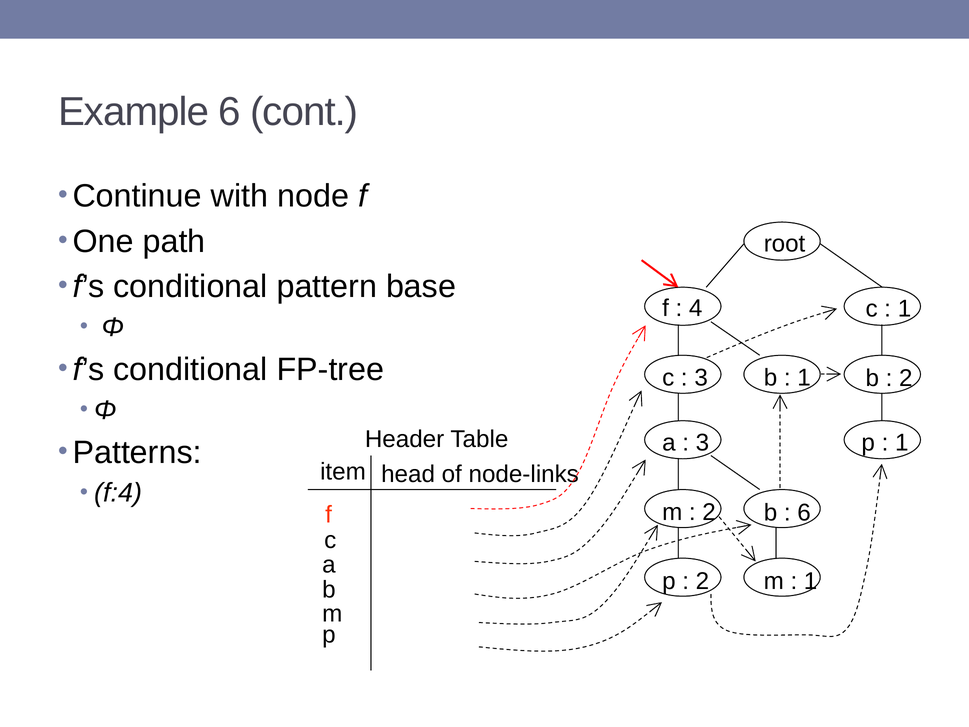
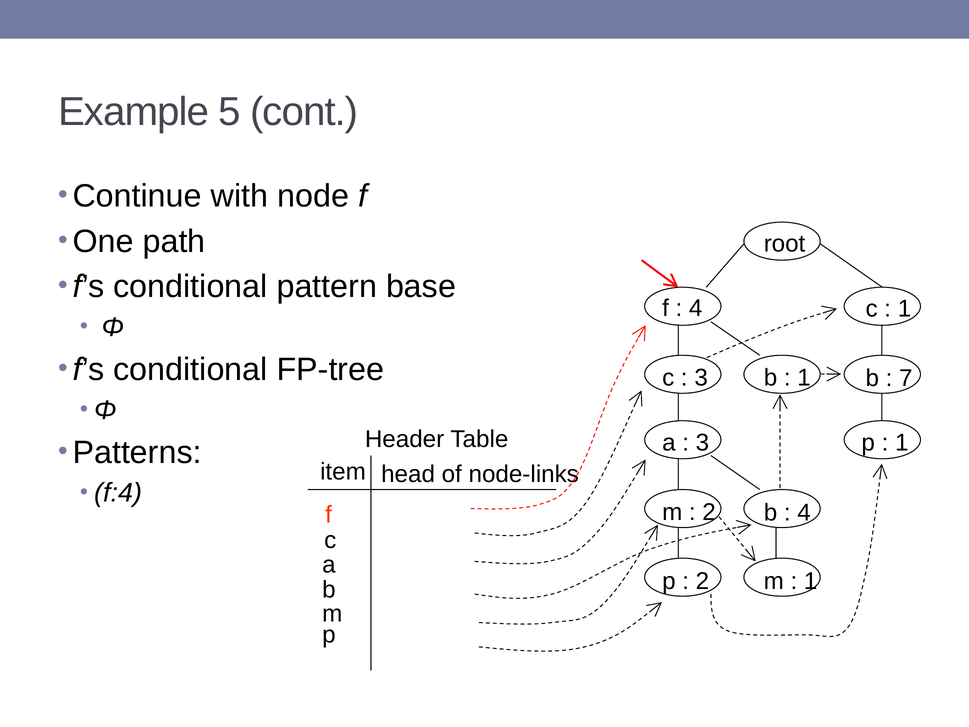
Example 6: 6 -> 5 (230, 112)
2: 2 -> 7 (906, 378)
6: 6 -> 4 (804, 512)
